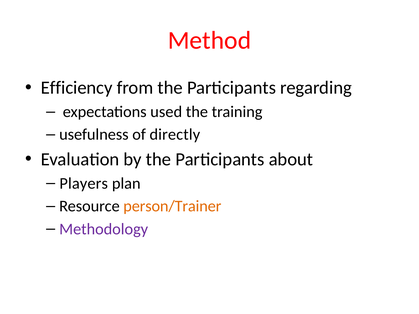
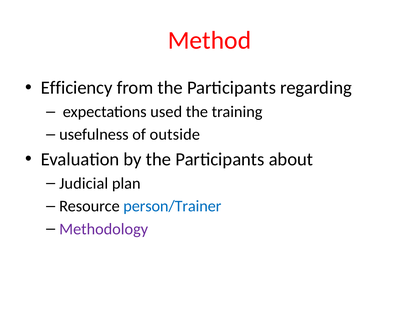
directly: directly -> outside (175, 135)
Players: Players -> Judicial (84, 184)
person/Trainer colour: orange -> blue (172, 206)
